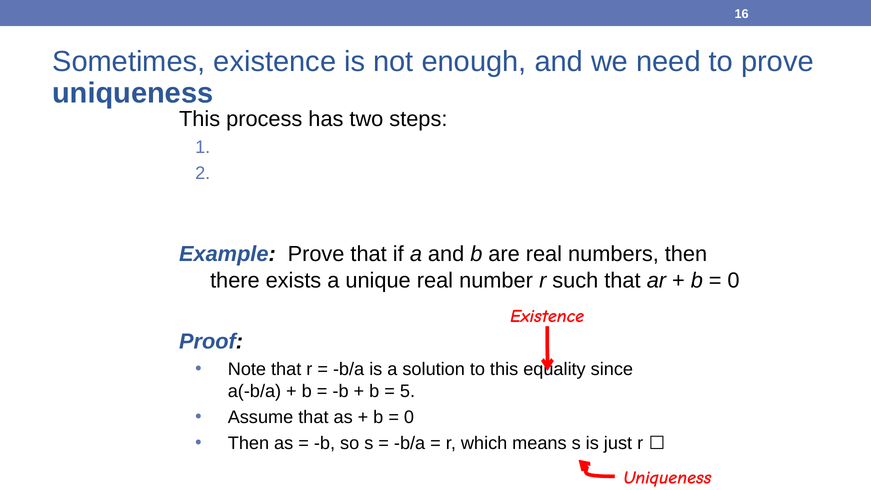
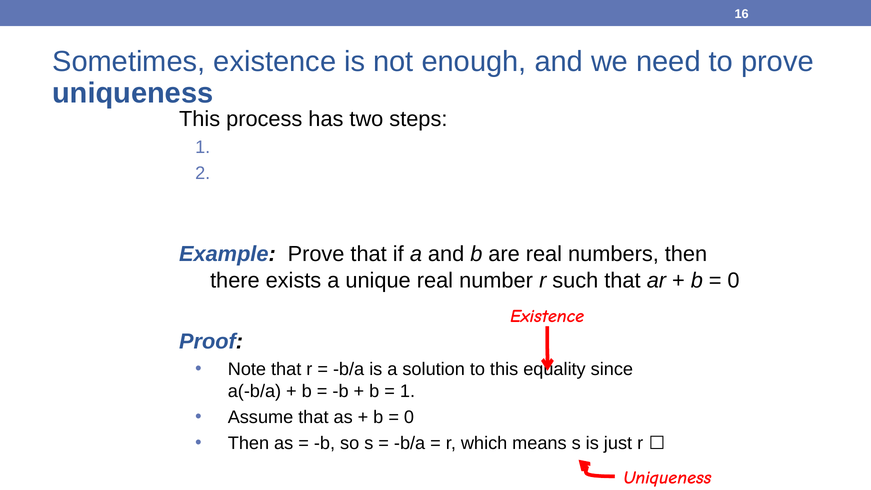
5: 5 -> 1 (407, 391)
